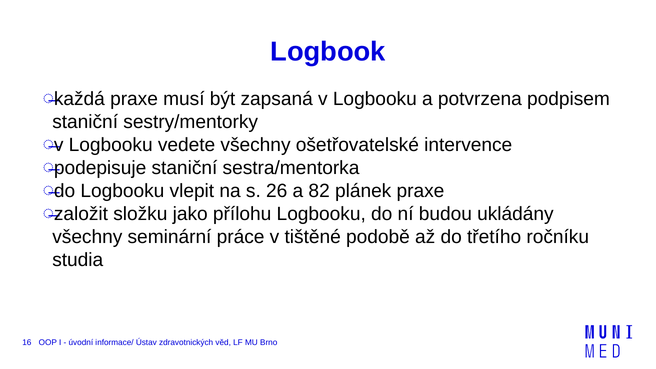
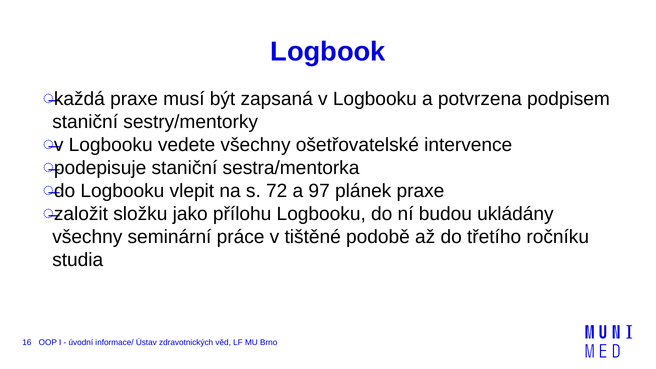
26: 26 -> 72 (277, 191)
82: 82 -> 97 (319, 191)
